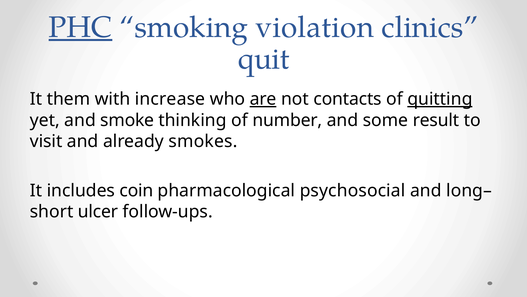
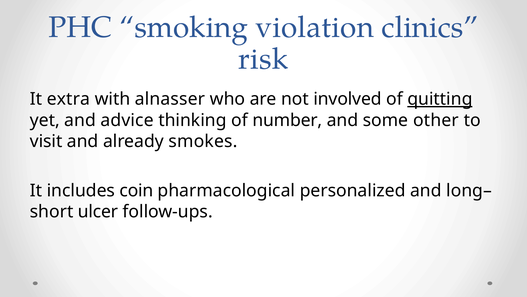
PHC underline: present -> none (80, 27)
quit: quit -> risk (263, 59)
them: them -> extra (68, 99)
increase: increase -> alnasser (170, 99)
are underline: present -> none (263, 99)
contacts: contacts -> involved (348, 99)
smoke: smoke -> advice (127, 120)
result: result -> other (436, 120)
psychosocial: psychosocial -> personalized (353, 190)
